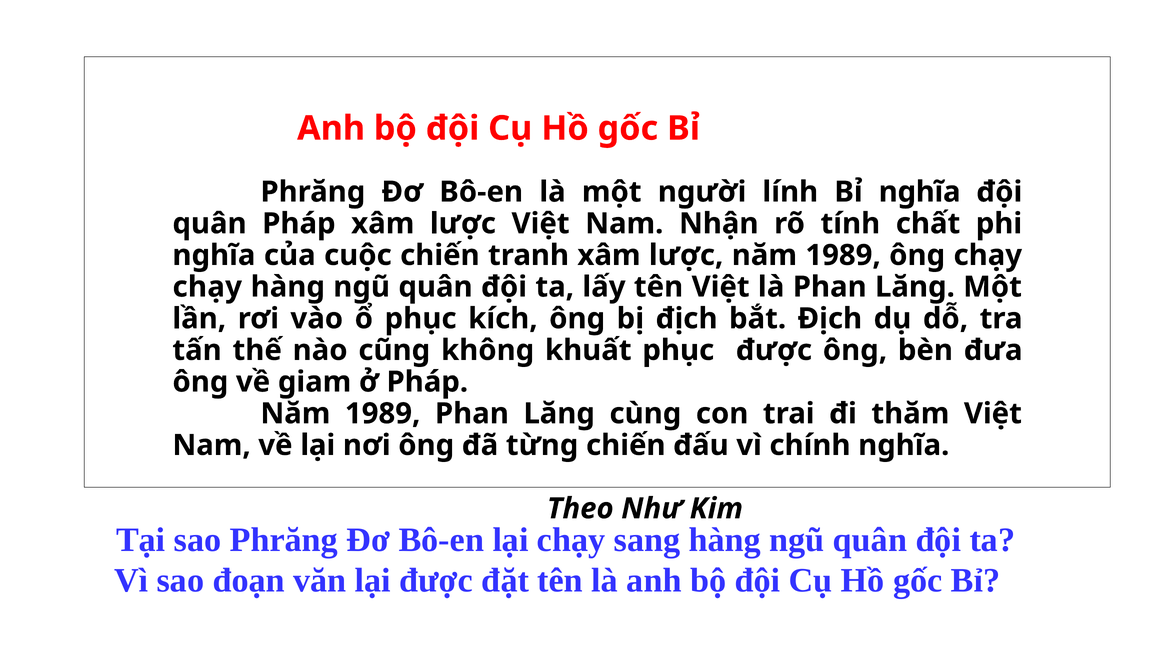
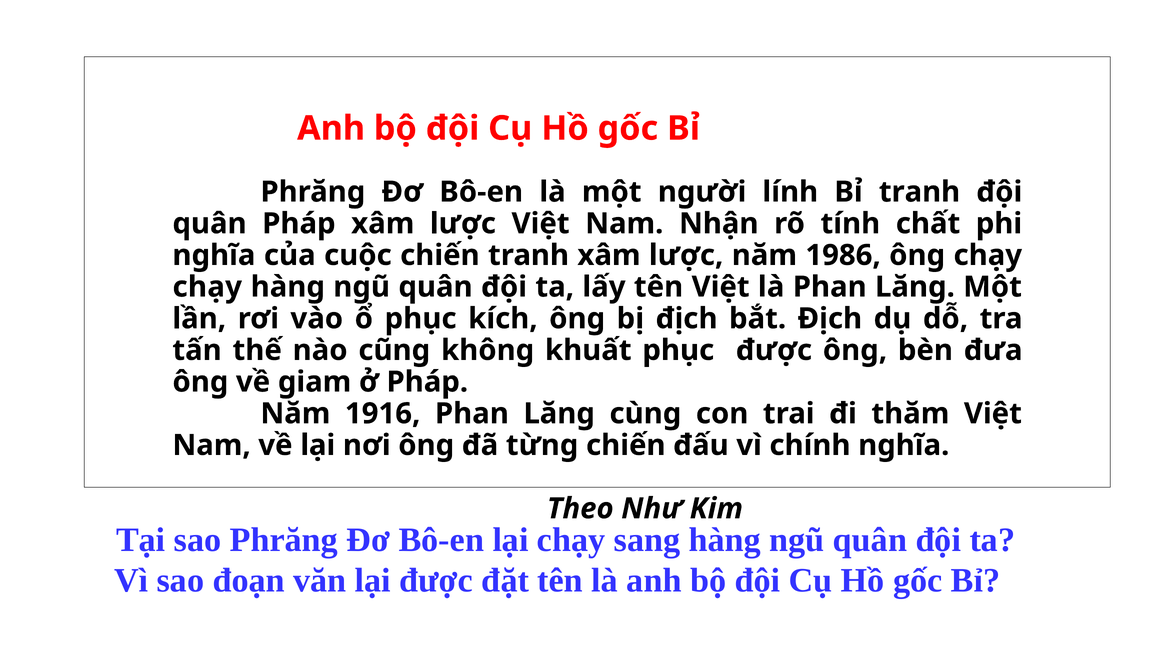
Bỉ nghĩa: nghĩa -> tranh (920, 192)
lược năm 1989: 1989 -> 1986 (843, 255)
1989: 1989 -> 1916 (383, 413)
